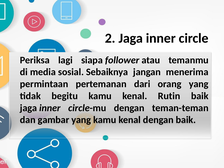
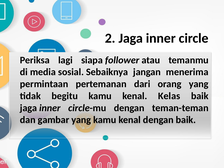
Rutin: Rutin -> Kelas (169, 96)
